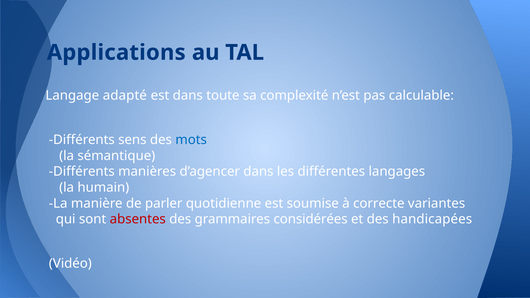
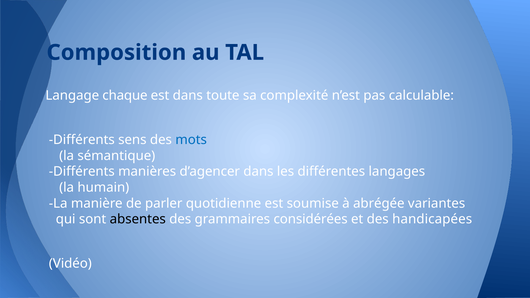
Applications: Applications -> Composition (116, 53)
adapté: adapté -> chaque (125, 96)
correcte: correcte -> abrégée (379, 203)
absentes colour: red -> black (138, 219)
